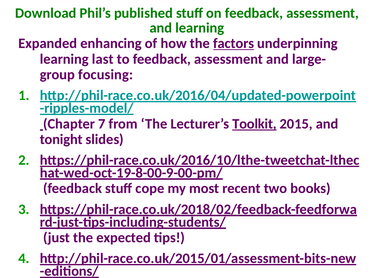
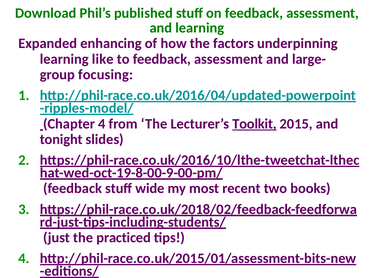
factors underline: present -> none (234, 44)
last: last -> like (103, 59)
Chapter 7: 7 -> 4 (102, 124)
cope: cope -> wide (150, 189)
expected: expected -> practiced (124, 238)
